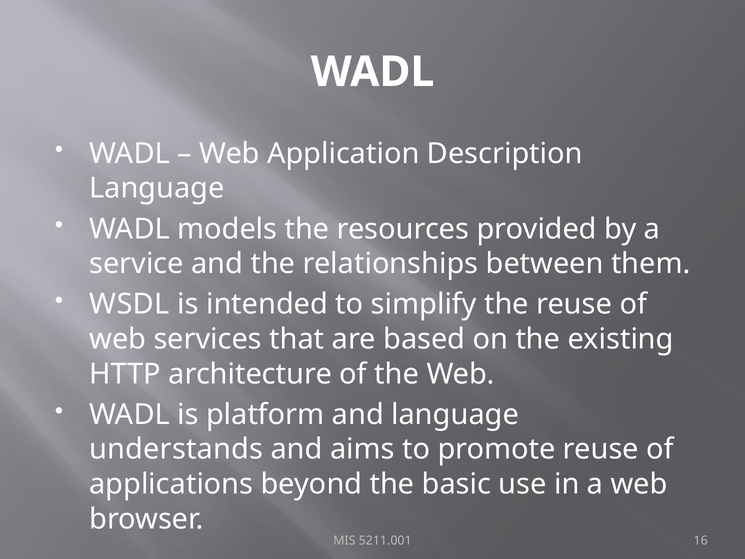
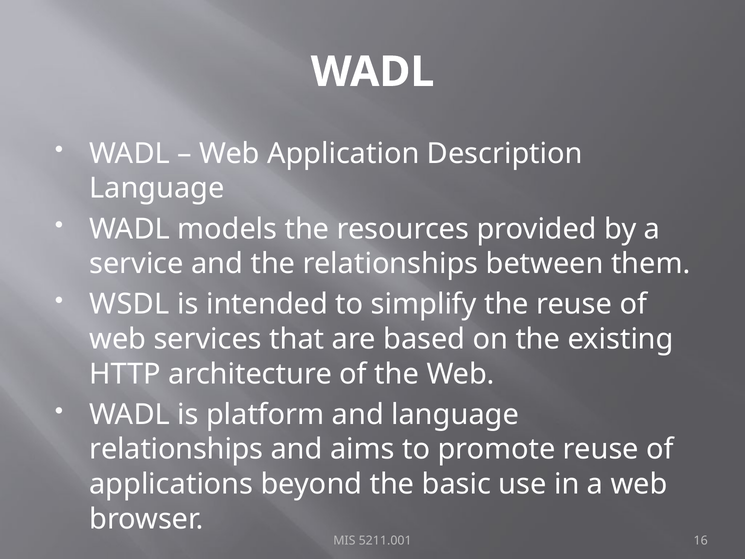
understands: understands -> relationships (176, 449)
